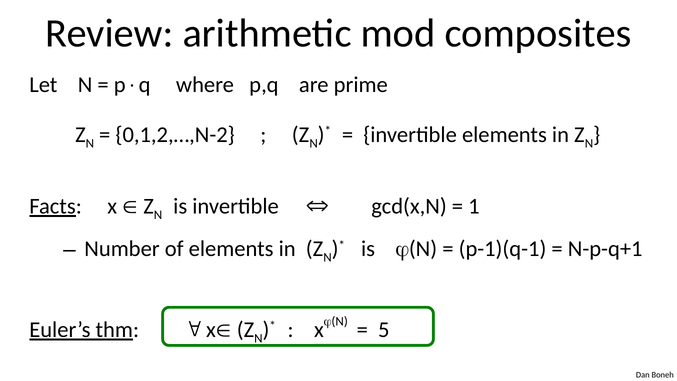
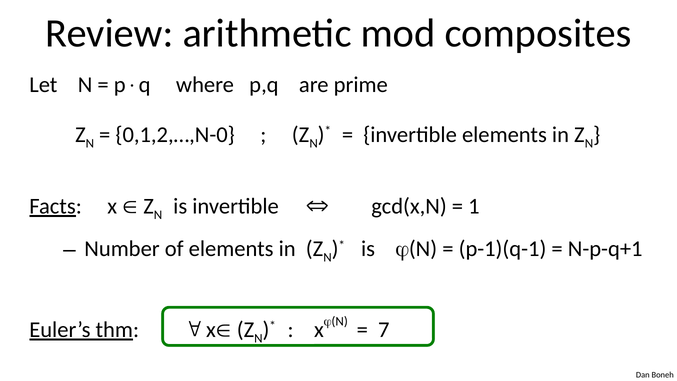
0,1,2,…,N-2: 0,1,2,…,N-2 -> 0,1,2,…,N-0 (175, 135)
5: 5 -> 7 (384, 330)
